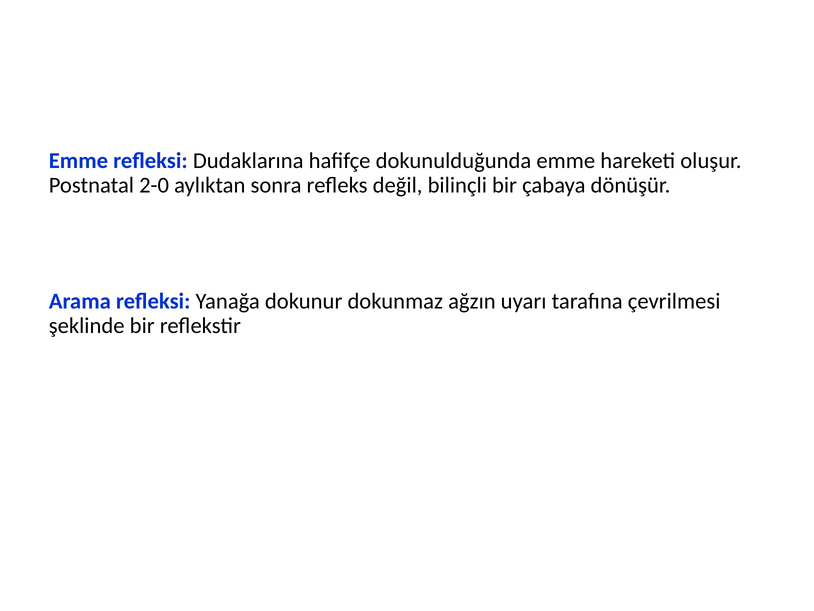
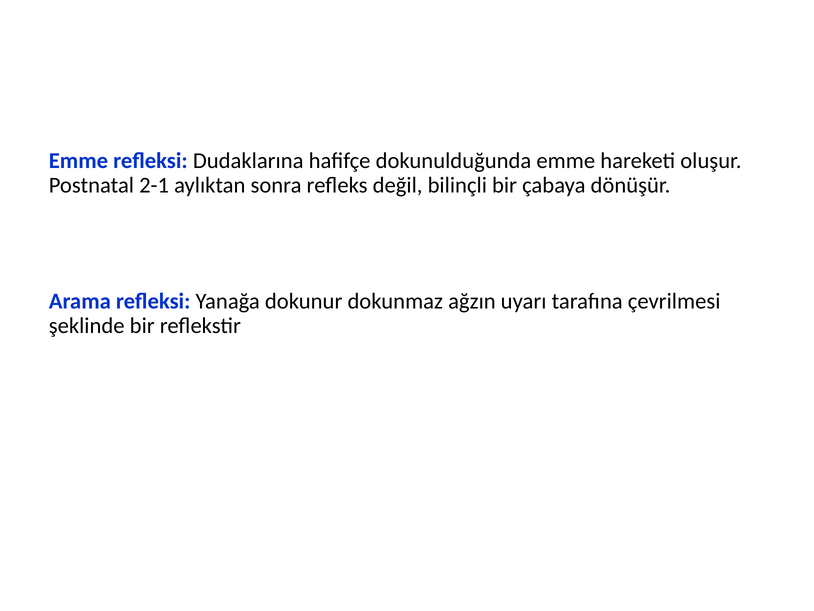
2-0: 2-0 -> 2-1 (154, 185)
